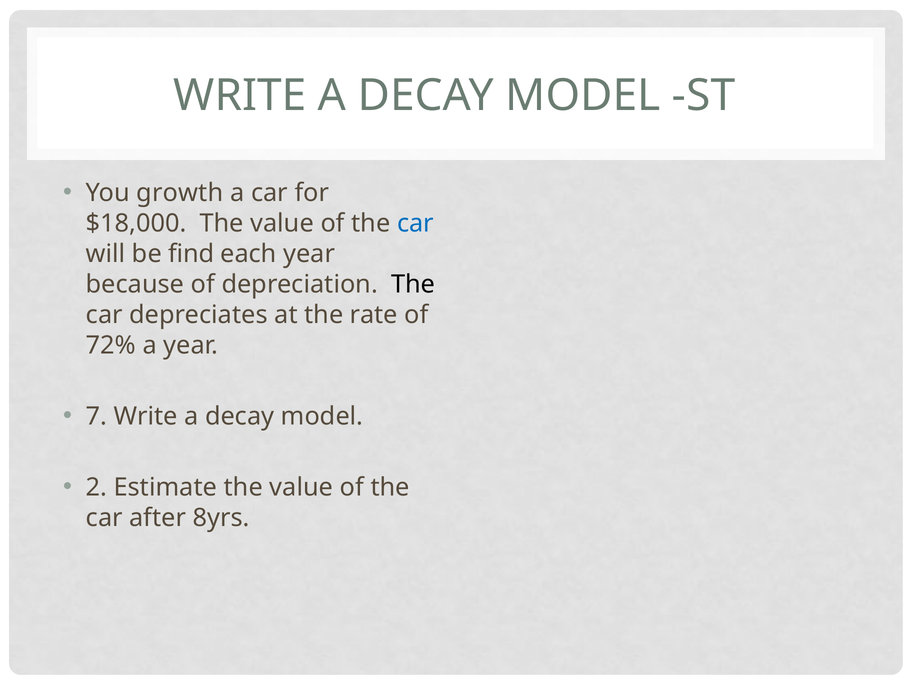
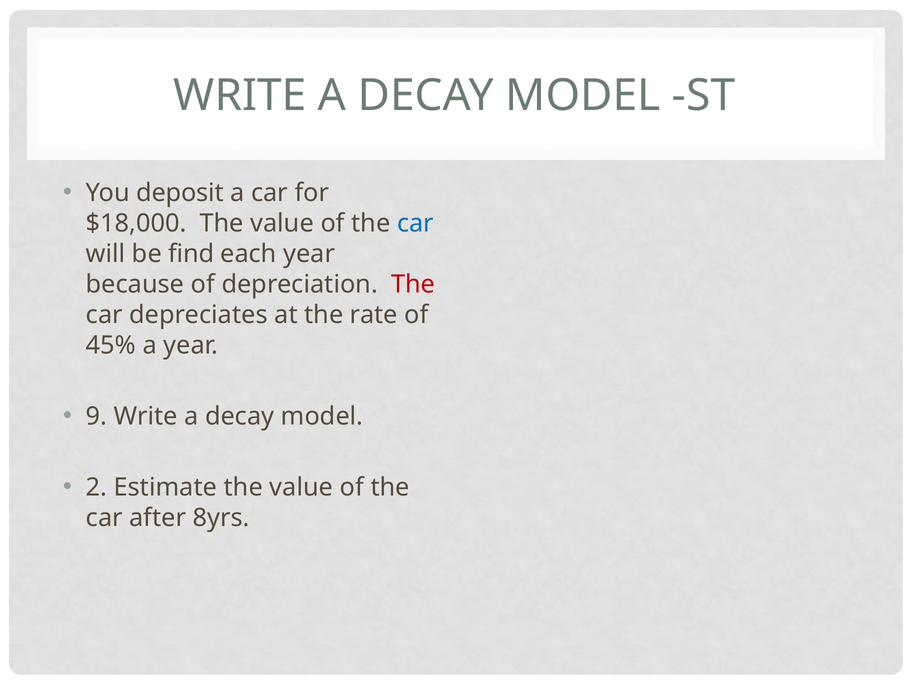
growth: growth -> deposit (180, 193)
The colour: black -> red (413, 284)
72%: 72% -> 45% (111, 345)
7: 7 -> 9 (96, 416)
